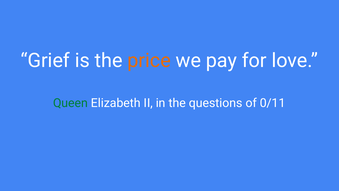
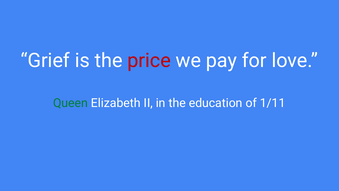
price colour: orange -> red (149, 61)
questions: questions -> education (216, 103)
0/11: 0/11 -> 1/11 (273, 103)
